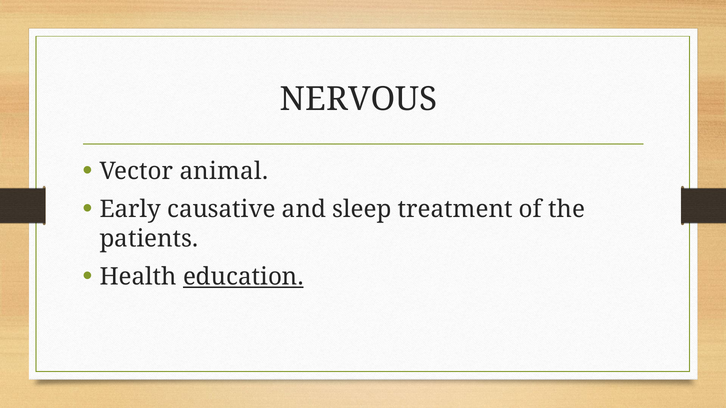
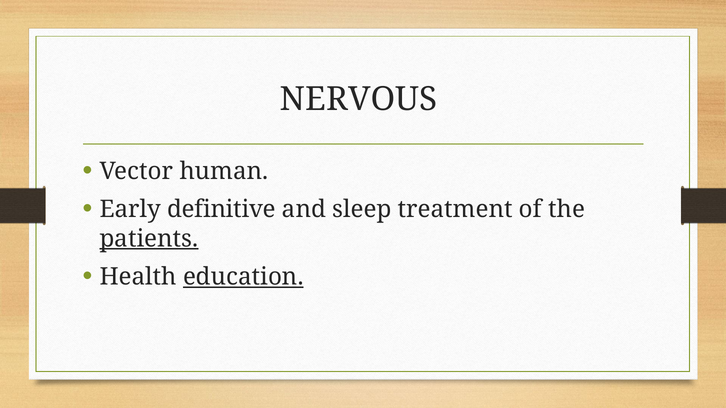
animal: animal -> human (224, 171)
causative: causative -> definitive (221, 210)
patients underline: none -> present (149, 239)
